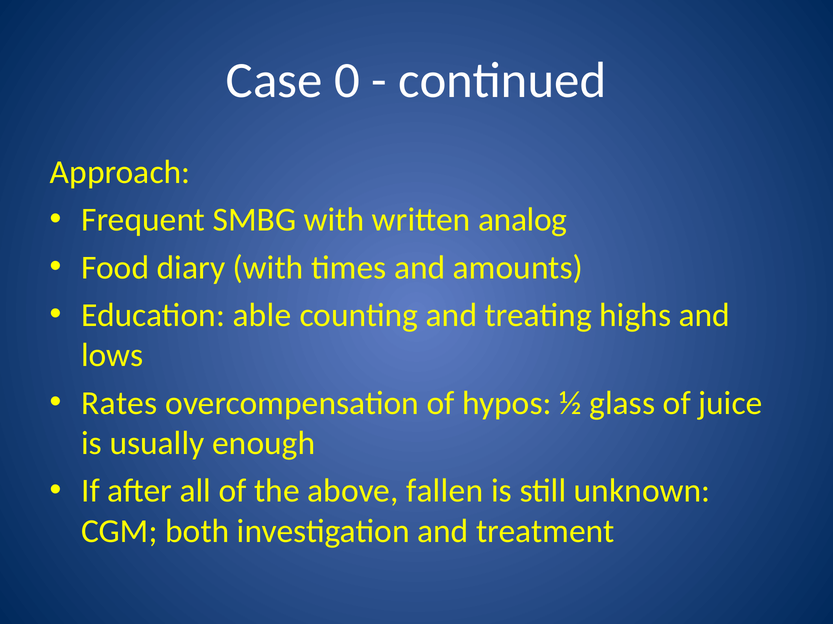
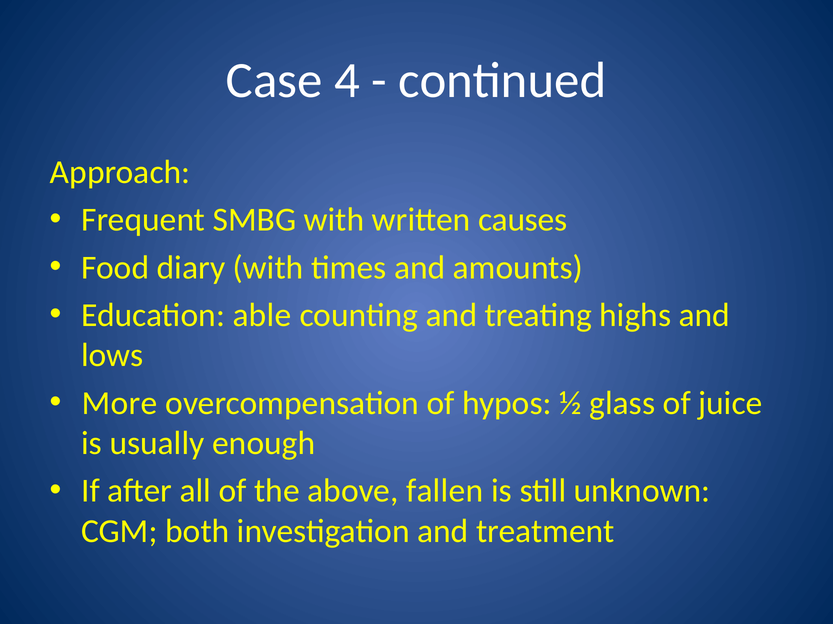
0: 0 -> 4 (347, 81)
analog: analog -> causes (523, 220)
Rates: Rates -> More (119, 403)
